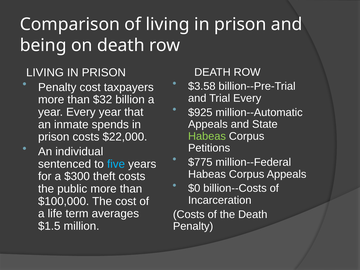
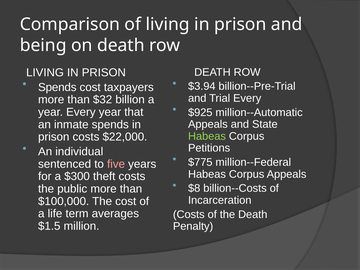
$3.58: $3.58 -> $3.94 (202, 86)
Penalty: Penalty -> Spends (57, 87)
five colour: light blue -> pink (116, 164)
$0: $0 -> $8 (194, 188)
